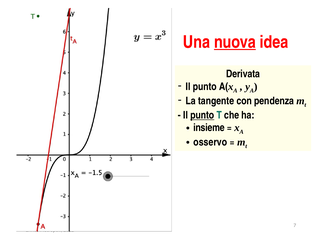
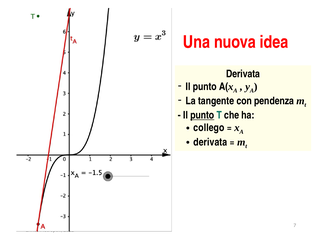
nuova underline: present -> none (235, 42)
insieme: insieme -> collego (209, 128)
osservo: osservo -> derivata (210, 142)
